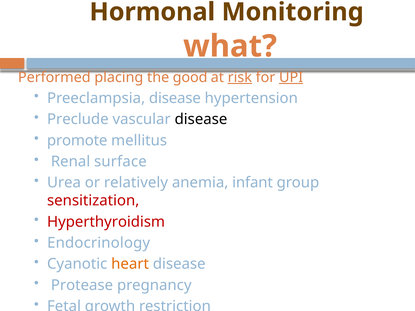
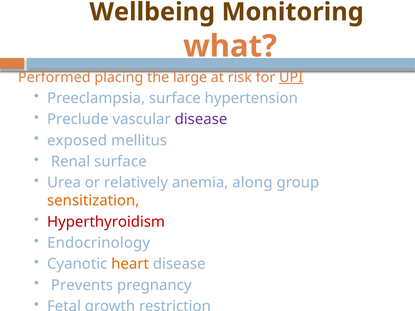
Hormonal: Hormonal -> Wellbeing (152, 12)
good: good -> large (190, 77)
risk underline: present -> none (240, 77)
Preeclampsia disease: disease -> surface (175, 98)
disease colour: black -> purple (201, 119)
promote: promote -> exposed (77, 141)
infant: infant -> along (252, 183)
sensitization colour: red -> orange (93, 201)
Protease: Protease -> Prevents (82, 285)
